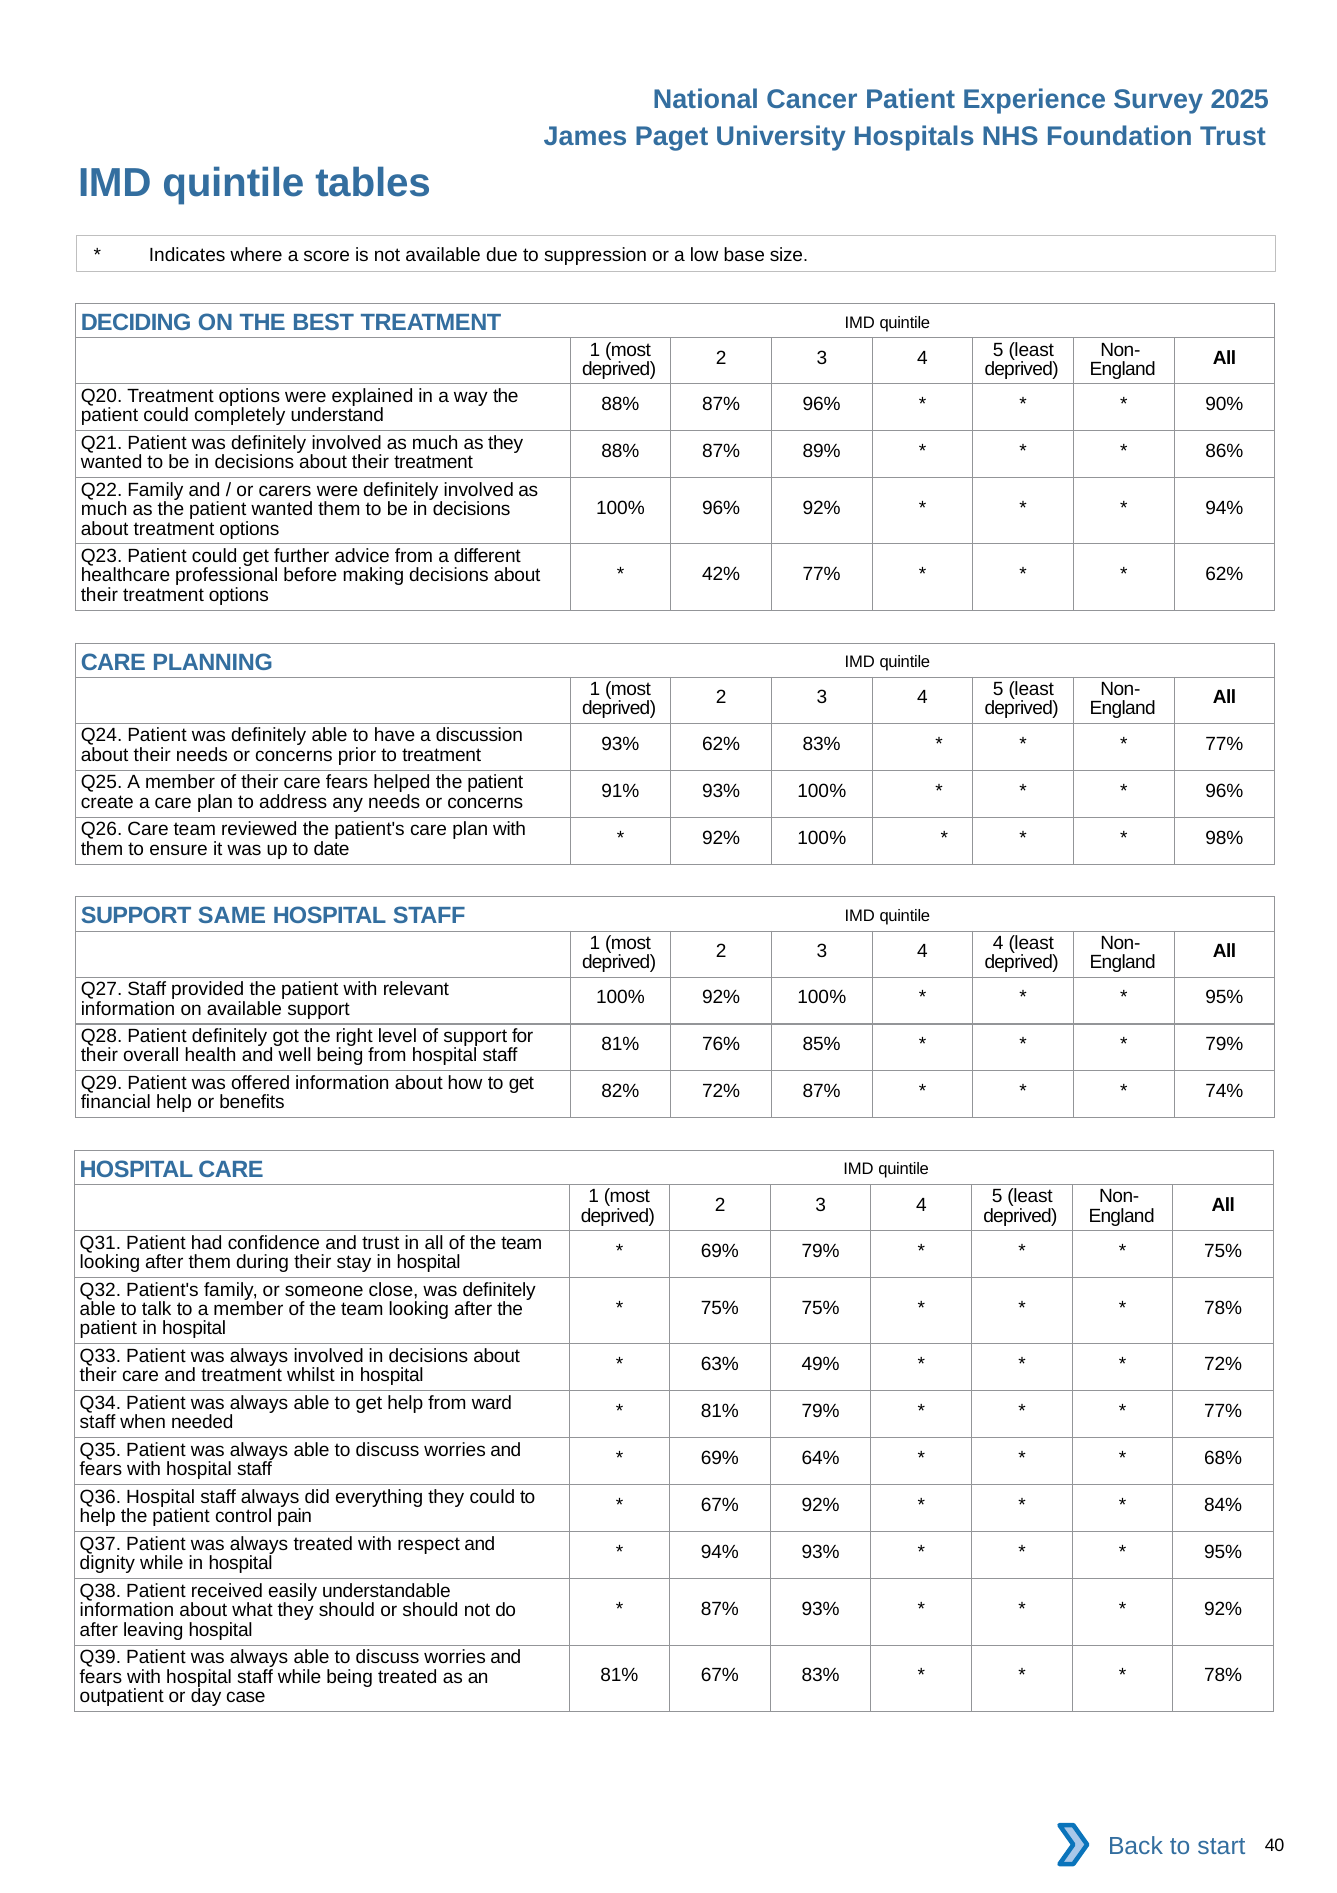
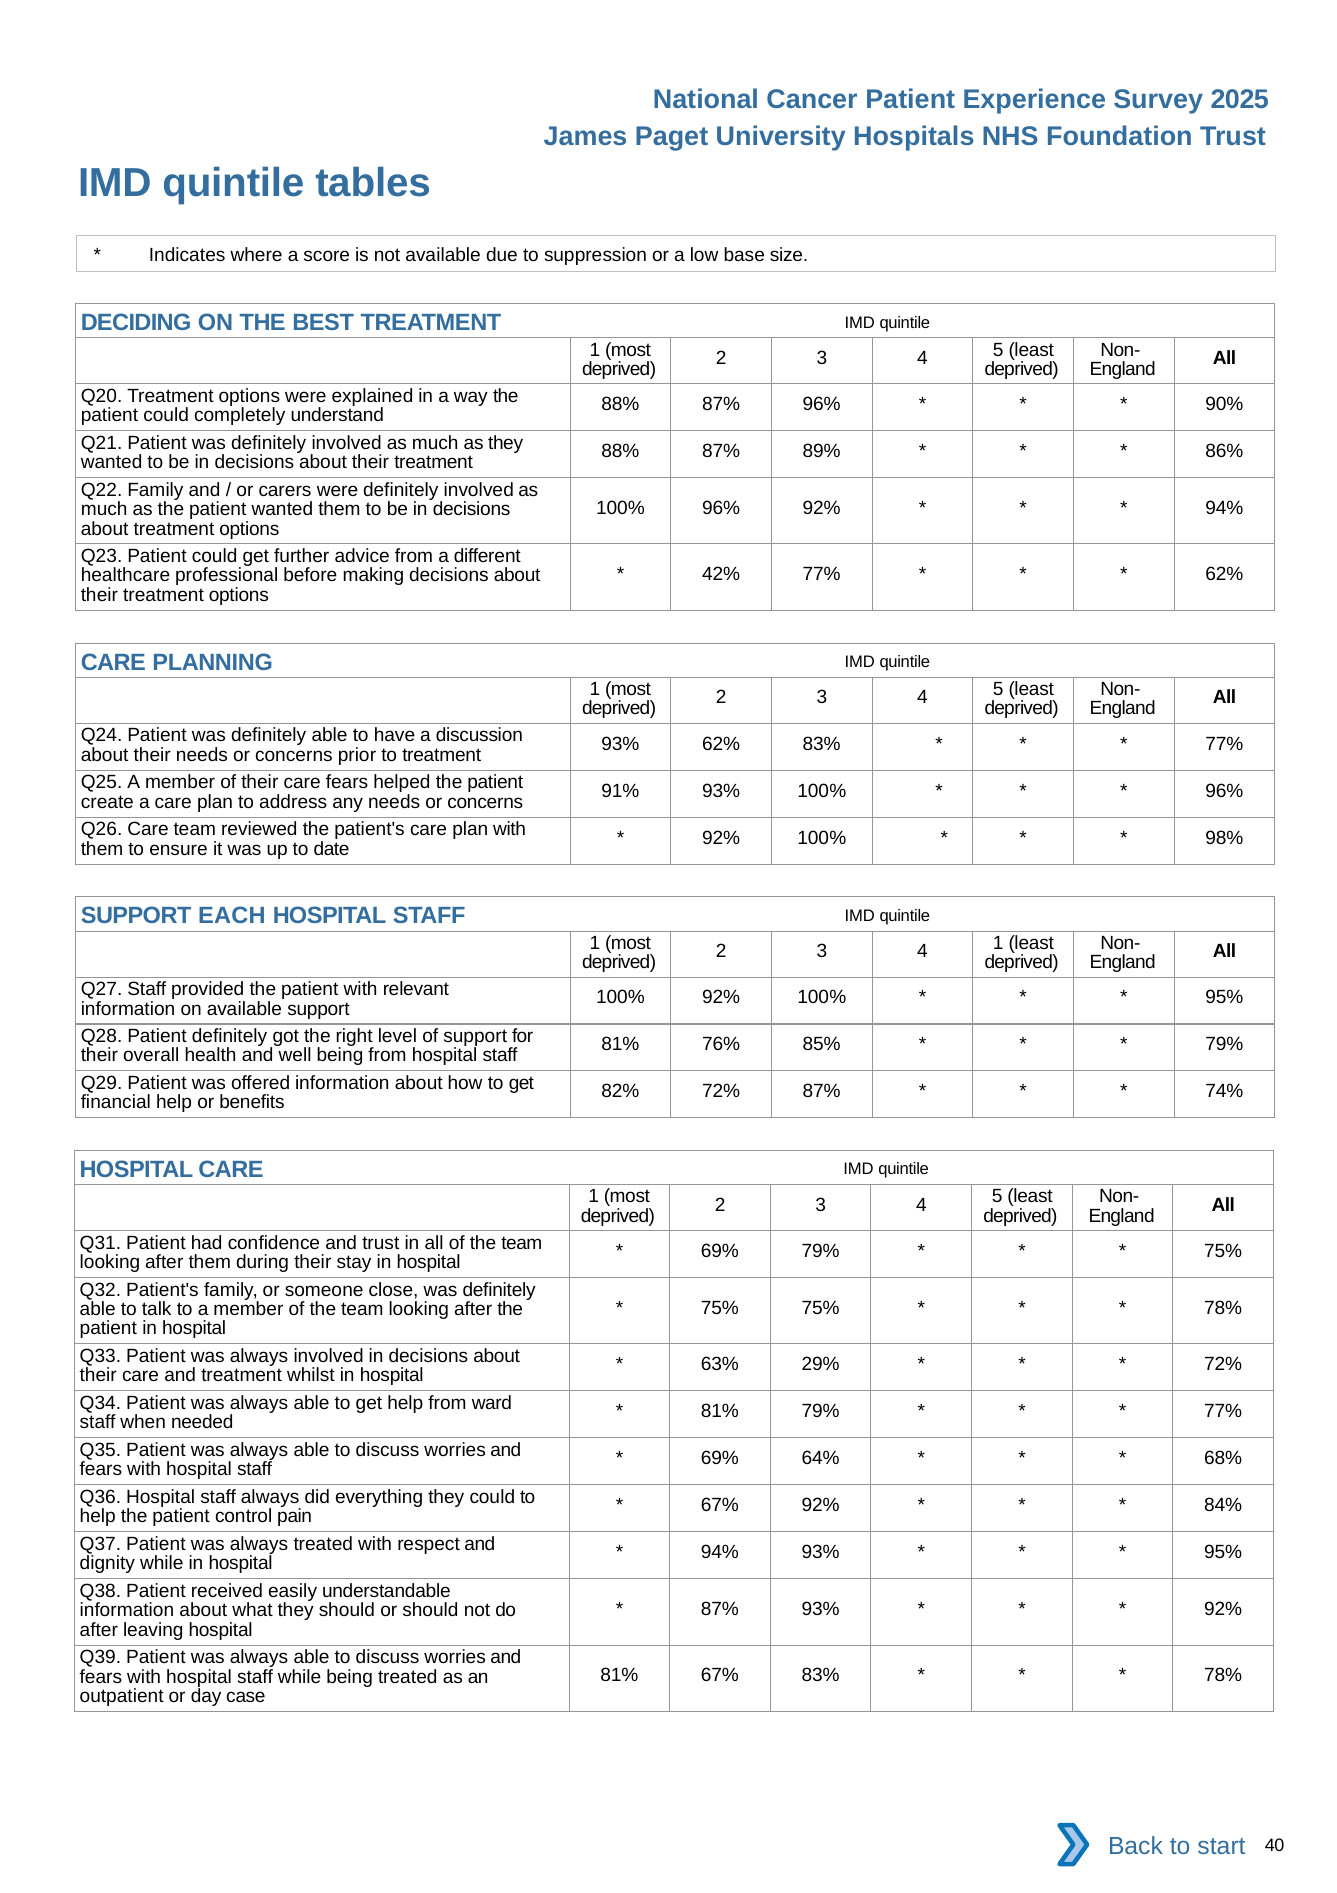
SAME: SAME -> EACH (232, 916)
4 4: 4 -> 1 (998, 943)
49%: 49% -> 29% (821, 1364)
